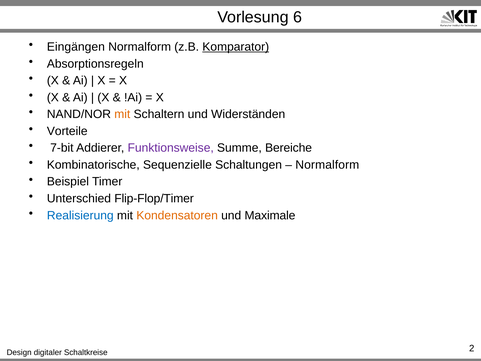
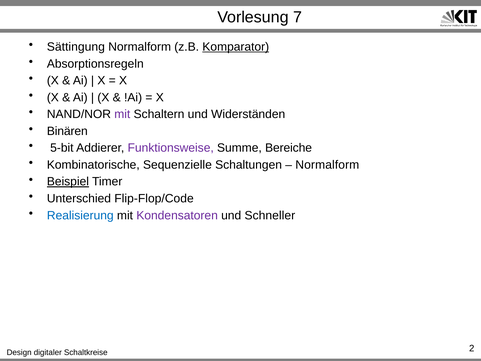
6: 6 -> 7 (298, 17)
Eingängen: Eingängen -> Sättingung (76, 47)
mit colour: orange -> purple (122, 114)
Vorteile: Vorteile -> Binären (67, 131)
7-bit: 7-bit -> 5-bit (62, 148)
Beispiel underline: none -> present (68, 182)
Flip-Flop/Timer: Flip-Flop/Timer -> Flip-Flop/Code (154, 198)
Kondensatoren colour: orange -> purple (177, 215)
Maximale: Maximale -> Schneller (270, 215)
